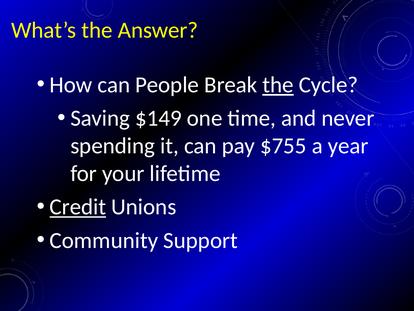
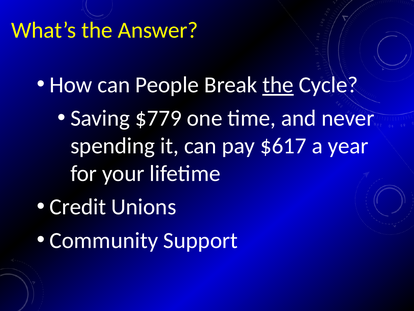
$149: $149 -> $779 (158, 118)
$755: $755 -> $617 (283, 146)
Credit underline: present -> none (78, 207)
